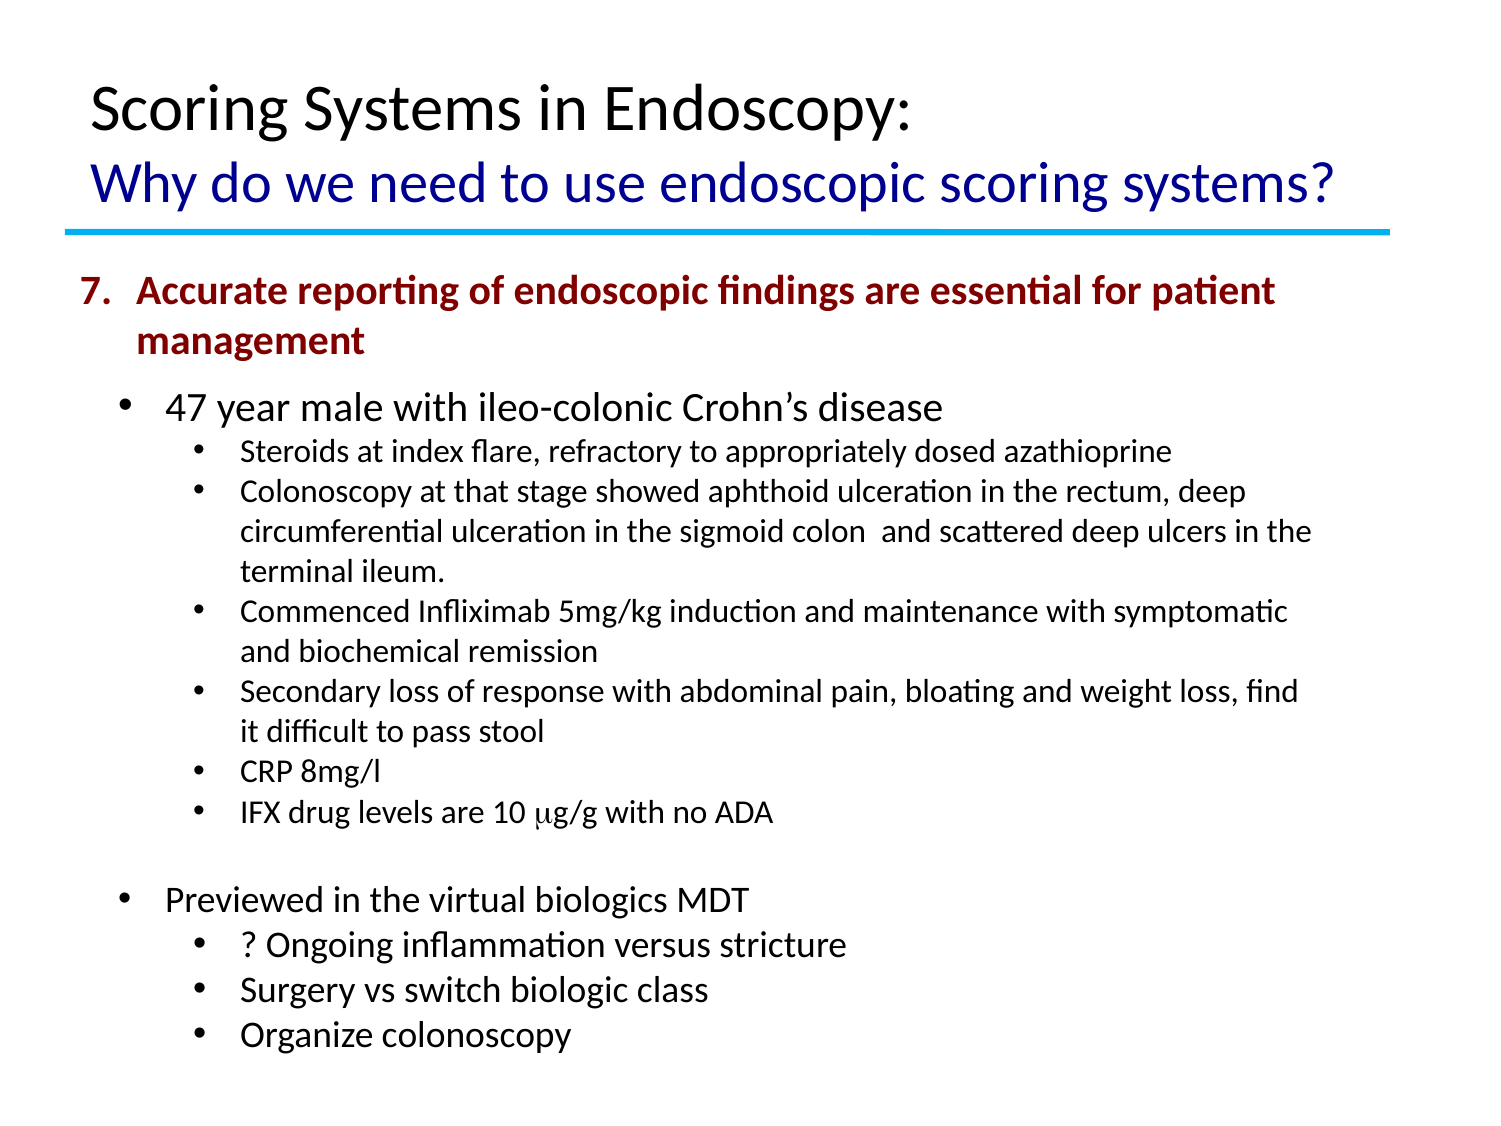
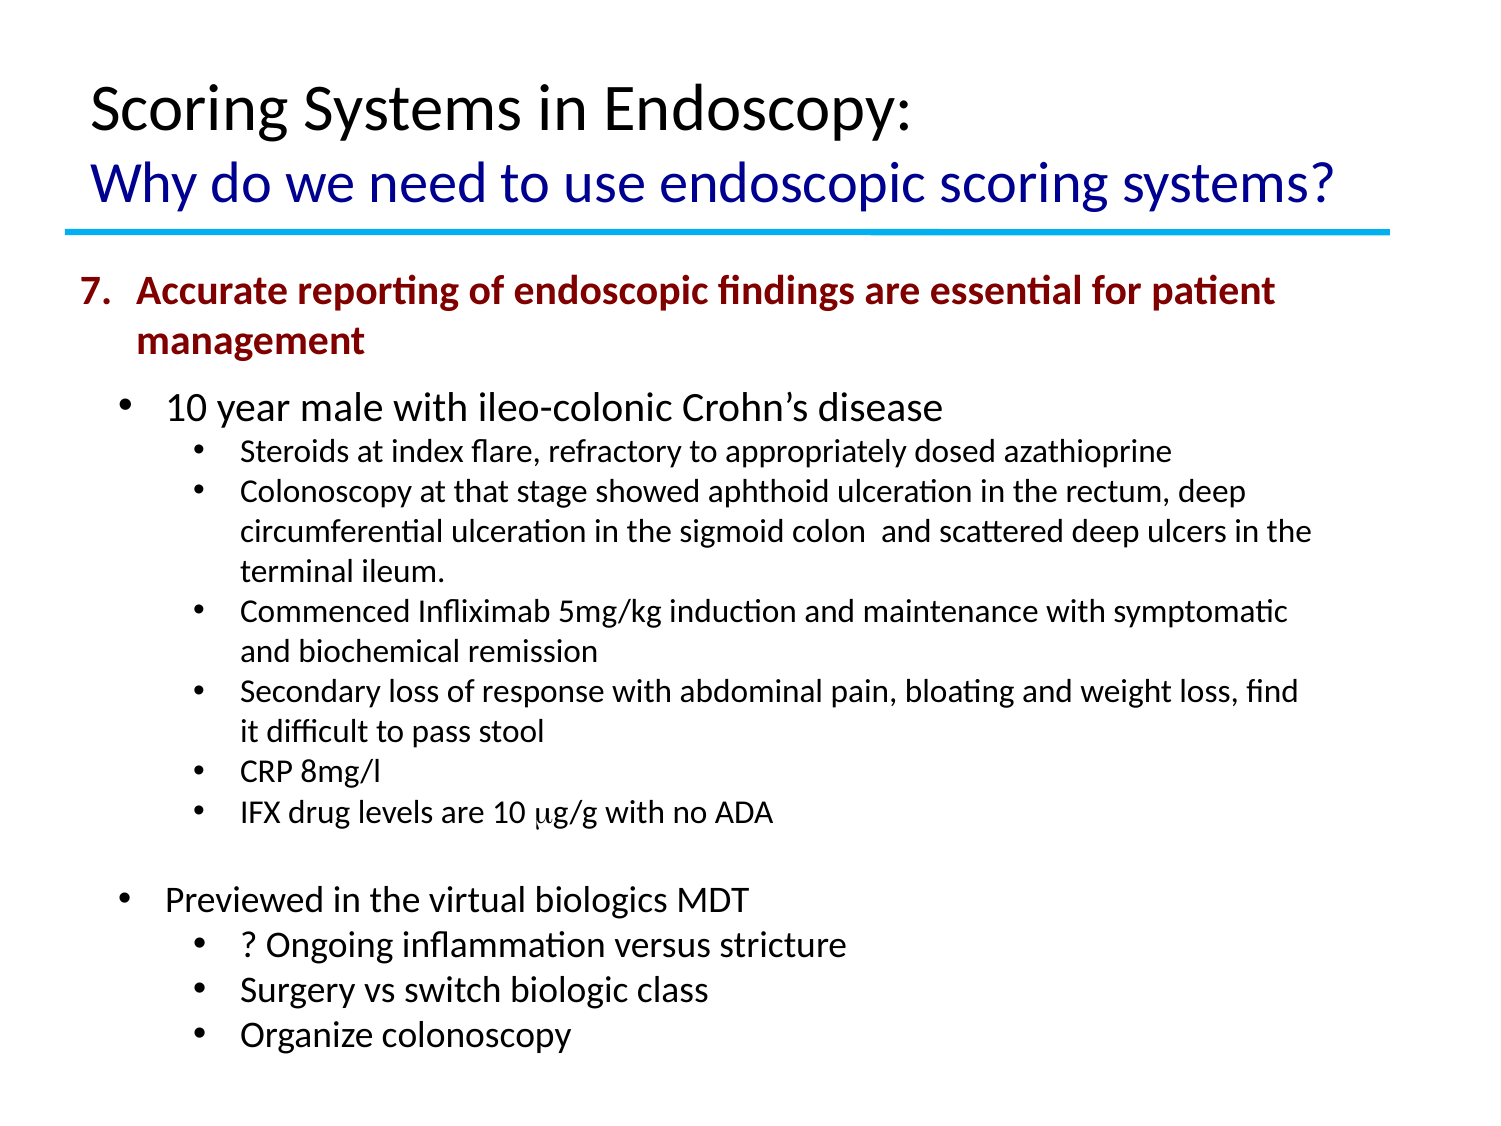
47: 47 -> 10 (186, 407)
